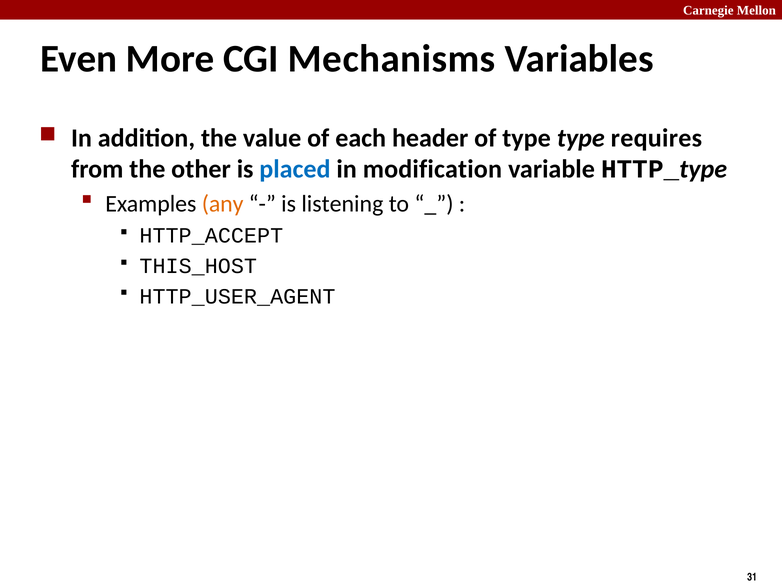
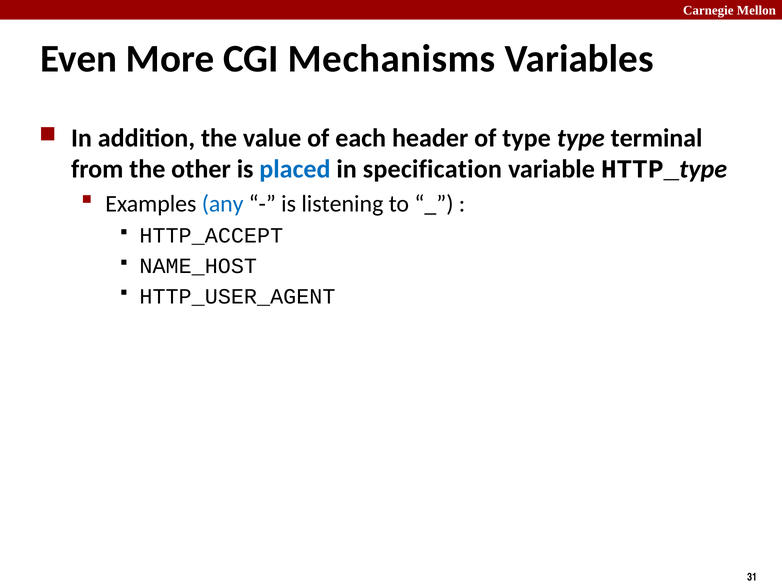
requires: requires -> terminal (657, 138)
modification: modification -> specification (432, 169)
any colour: orange -> blue (223, 204)
THIS_HOST: THIS_HOST -> NAME_HOST (198, 266)
